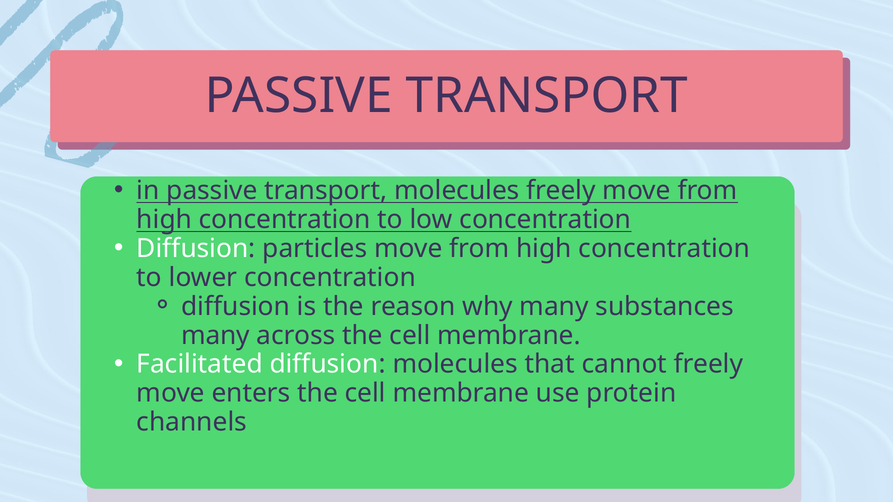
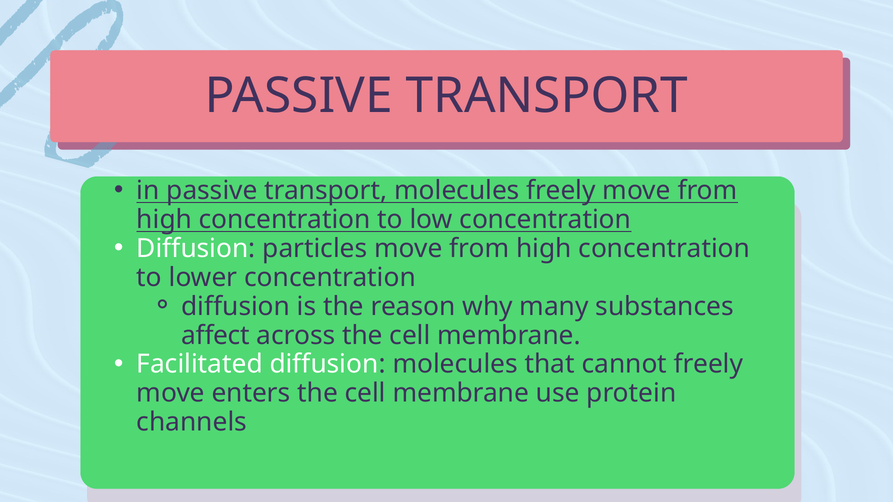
many: many -> affect (216, 336)
